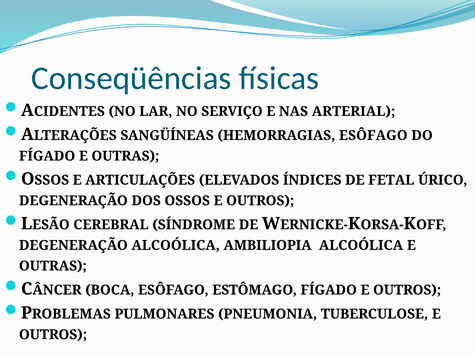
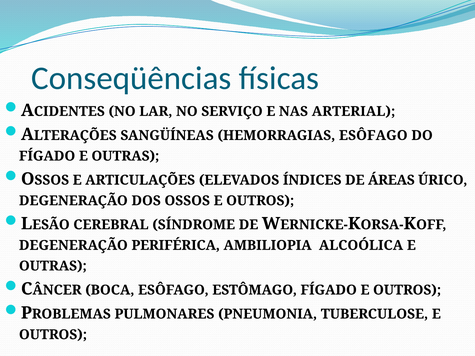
FETAL: FETAL -> ÁREAS (391, 180)
DEGENERAÇÃO ALCOÓLICA: ALCOÓLICA -> PERIFÉRICA (176, 245)
